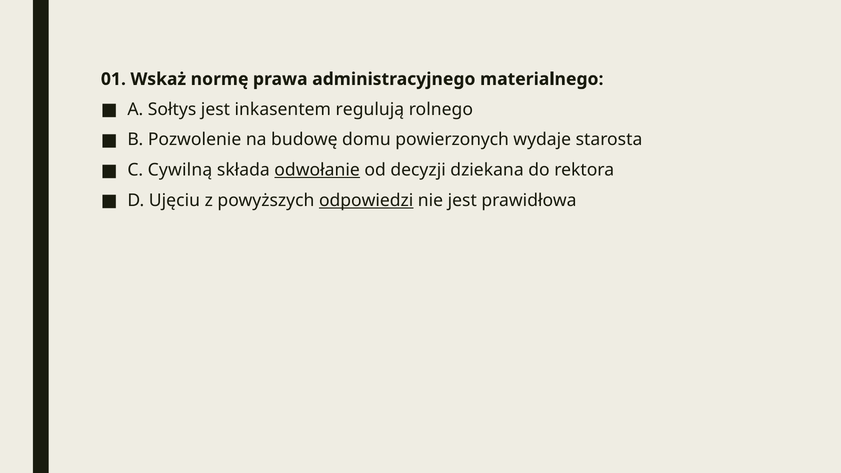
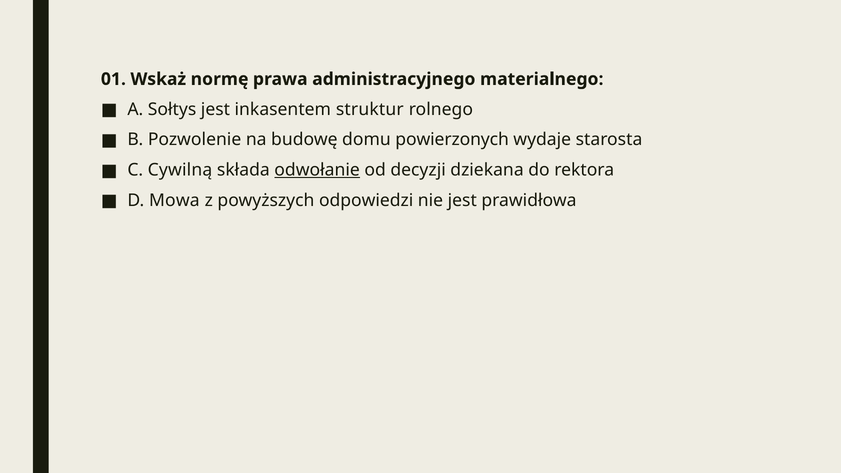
regulują: regulują -> struktur (370, 109)
Ujęciu: Ujęciu -> Mowa (174, 200)
odpowiedzi underline: present -> none (366, 200)
